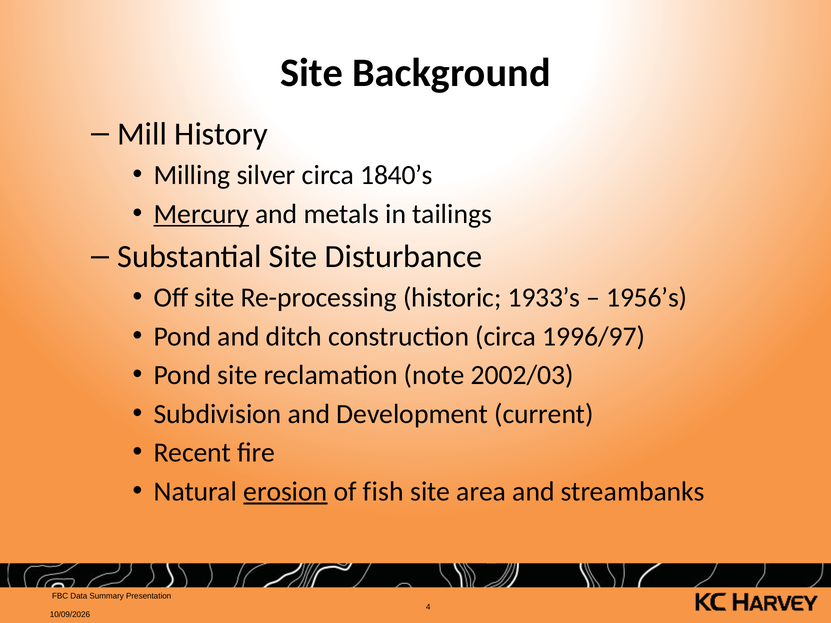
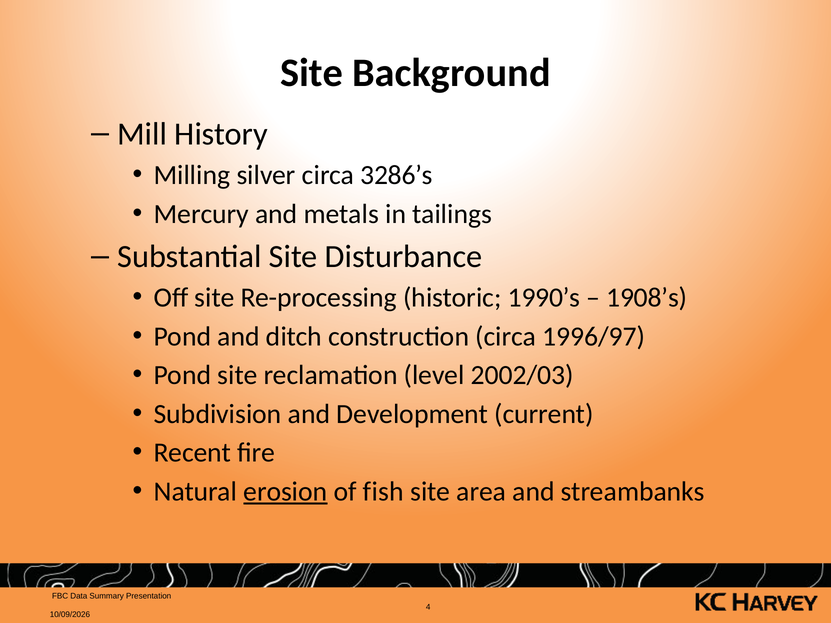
1840’s: 1840’s -> 3286’s (397, 175)
Mercury underline: present -> none (201, 214)
1933’s: 1933’s -> 1990’s (544, 298)
1956’s: 1956’s -> 1908’s (647, 298)
note: note -> level (434, 375)
